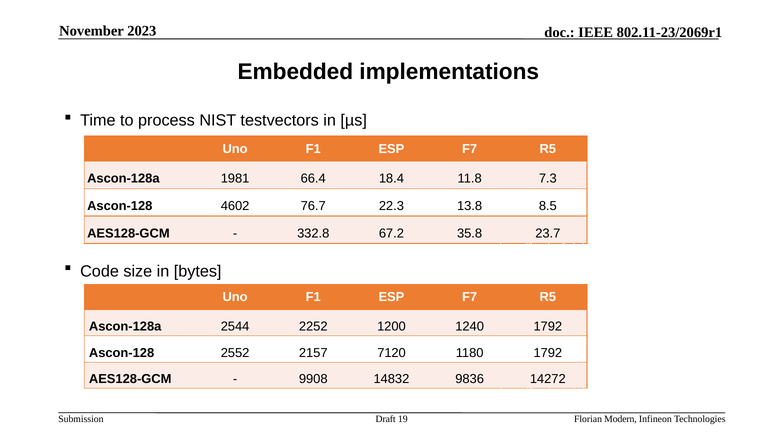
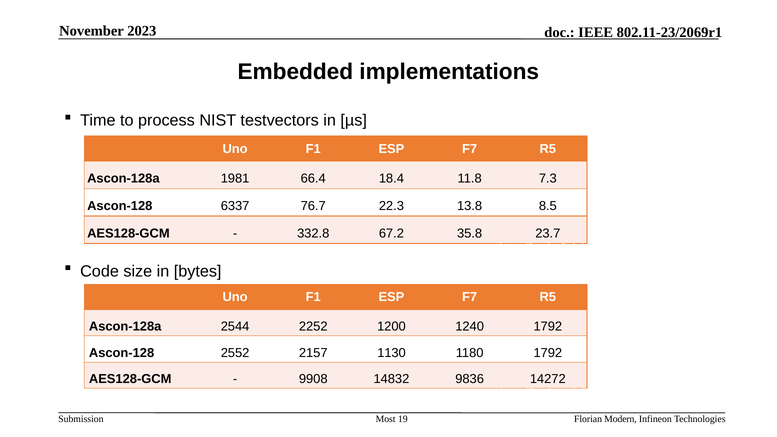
4602: 4602 -> 6337 (235, 206)
7120: 7120 -> 1130 (392, 353)
Draft: Draft -> Most (386, 419)
